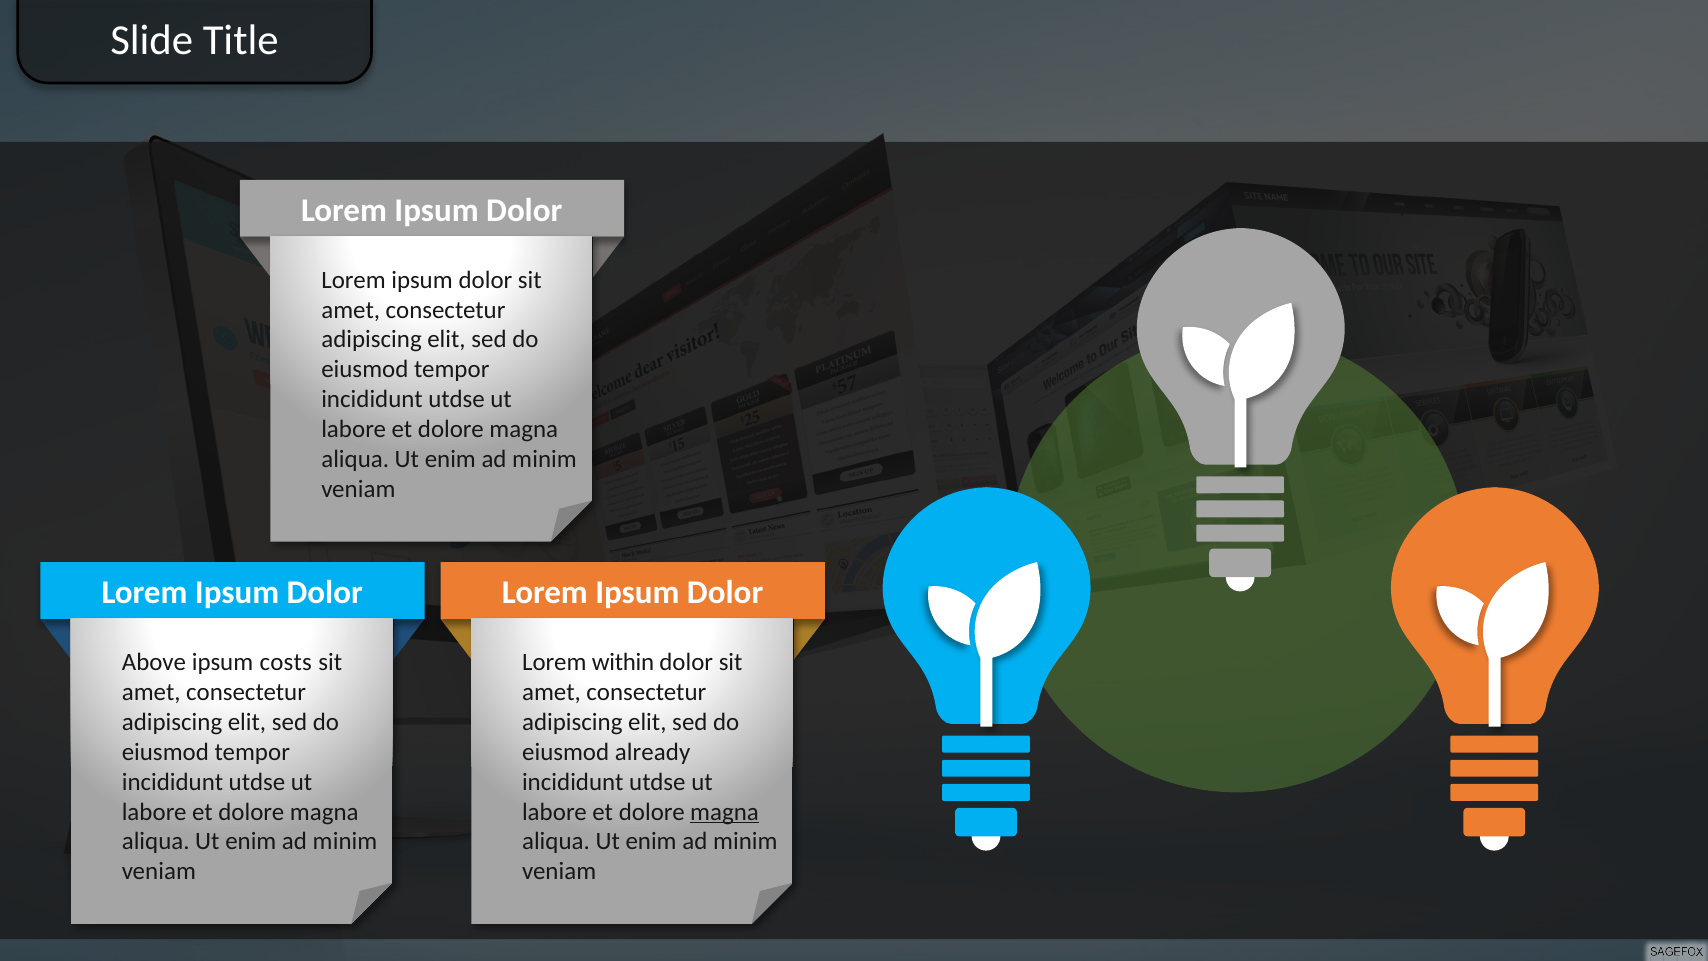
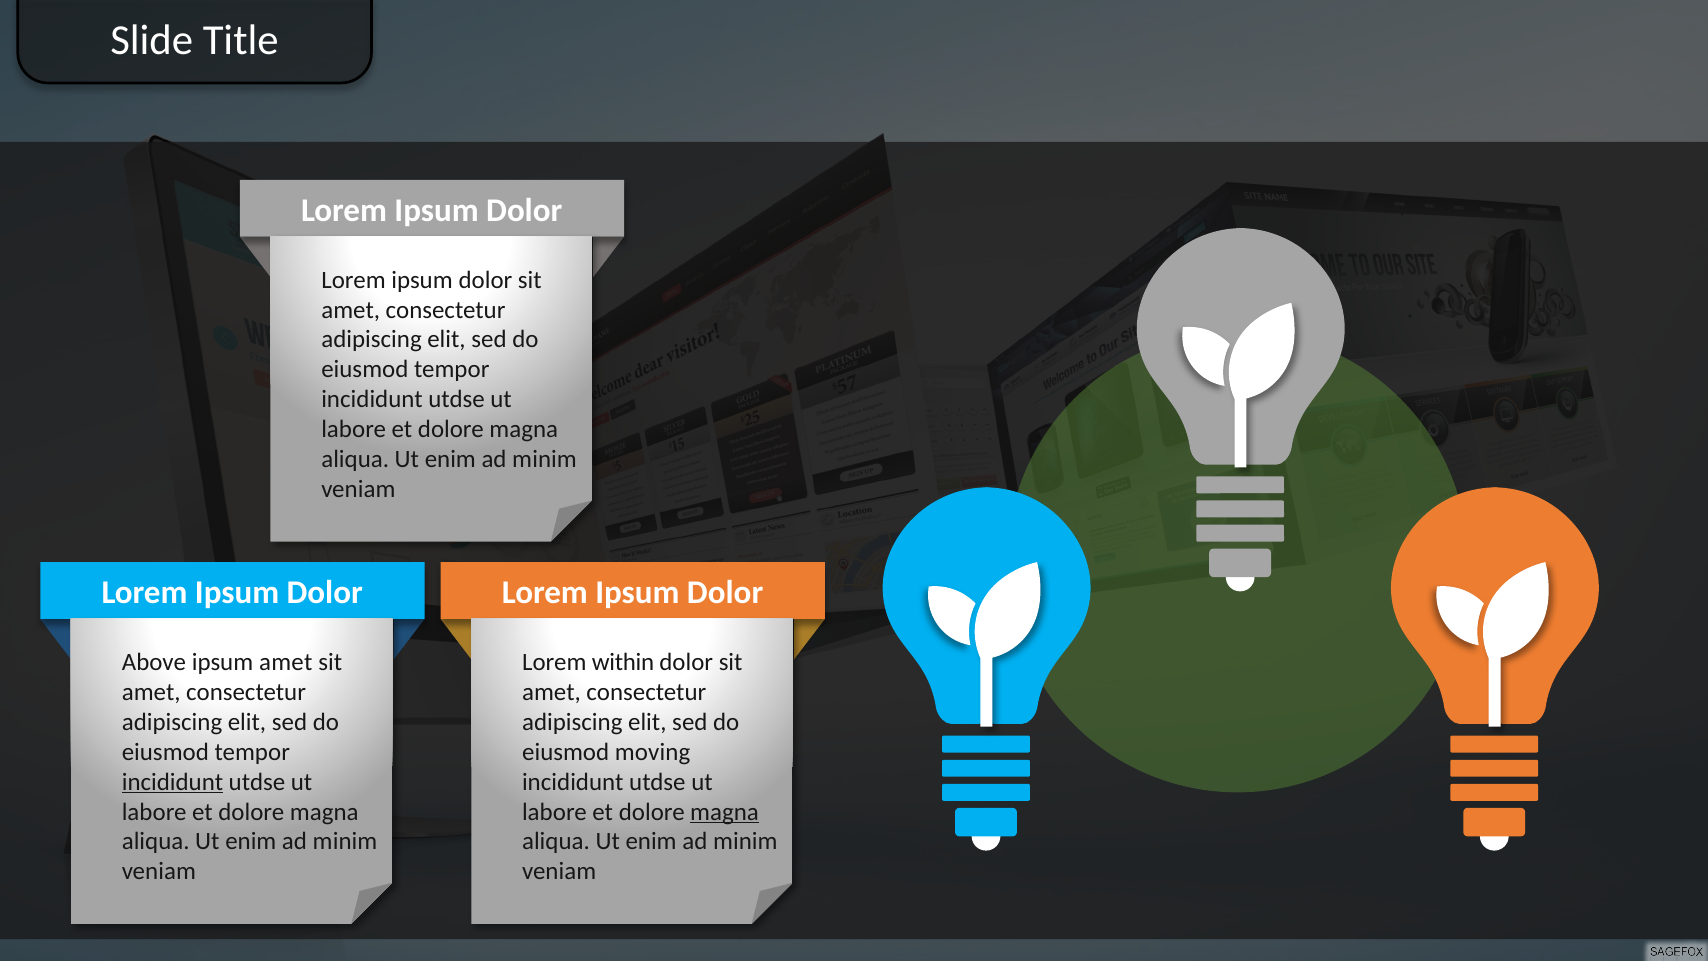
ipsum costs: costs -> amet (286, 662)
already: already -> moving (653, 752)
incididunt underline: none -> present (173, 782)
